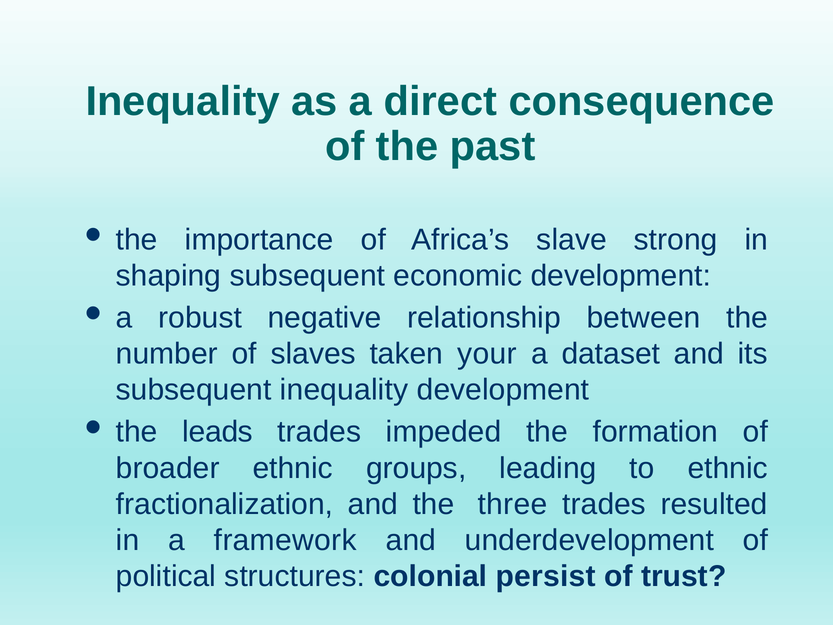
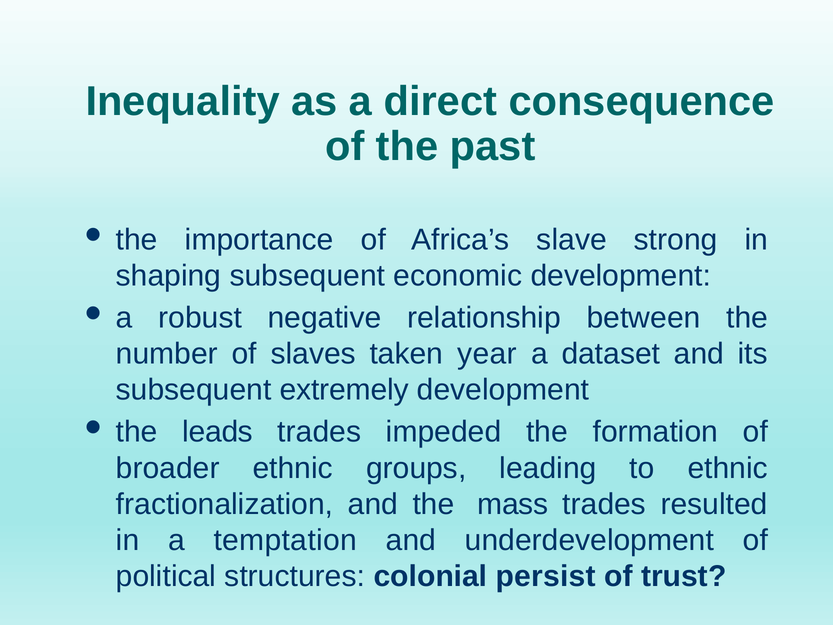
your: your -> year (487, 354)
subsequent inequality: inequality -> extremely (344, 390)
three: three -> mass (513, 504)
framework: framework -> temptation (285, 540)
